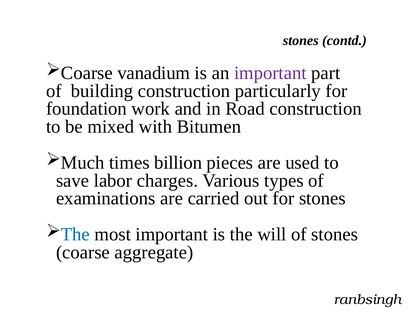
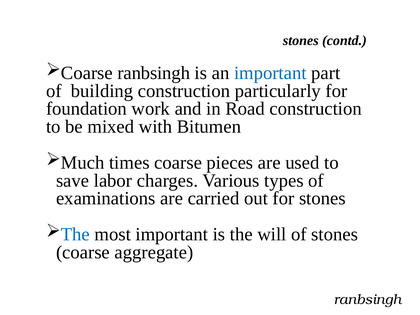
Coarse vanadium: vanadium -> ranbsingh (154, 73)
important colour: purple -> blue (270, 73)
times billion: billion -> coarse (178, 163)
